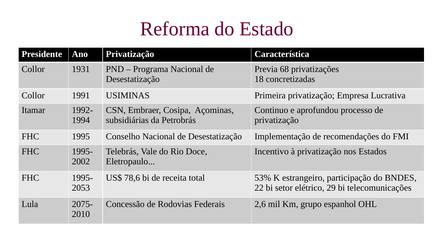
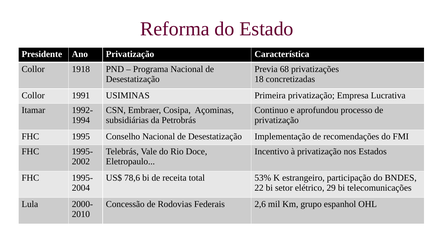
1931: 1931 -> 1918 (81, 69)
2053: 2053 -> 2004 (81, 188)
2075-: 2075- -> 2000- (82, 204)
